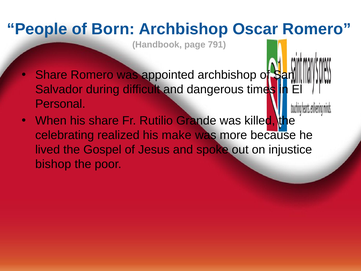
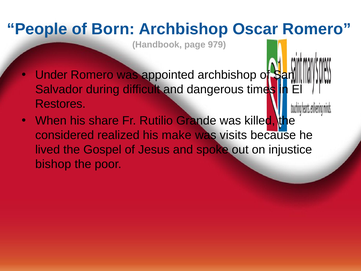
791: 791 -> 979 (217, 45)
Share: Share -> Under (51, 75)
Personal: Personal -> Restores (60, 104)
celebrating: celebrating -> considered (65, 135)
more: more -> visits (233, 135)
